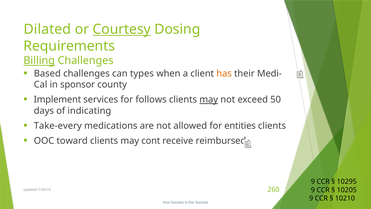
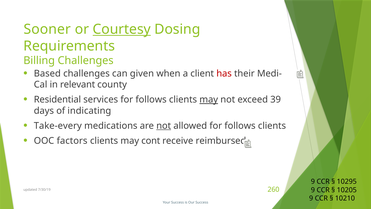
Dilated: Dilated -> Sooner (47, 29)
Billing underline: present -> none (39, 61)
types: types -> given (142, 73)
has colour: orange -> red (224, 73)
sponsor: sponsor -> relevant (78, 84)
Implement: Implement -> Residential (57, 99)
50: 50 -> 39 (276, 99)
not underline: none -> present (164, 126)
allowed for entities: entities -> follows (240, 126)
toward: toward -> factors (72, 141)
